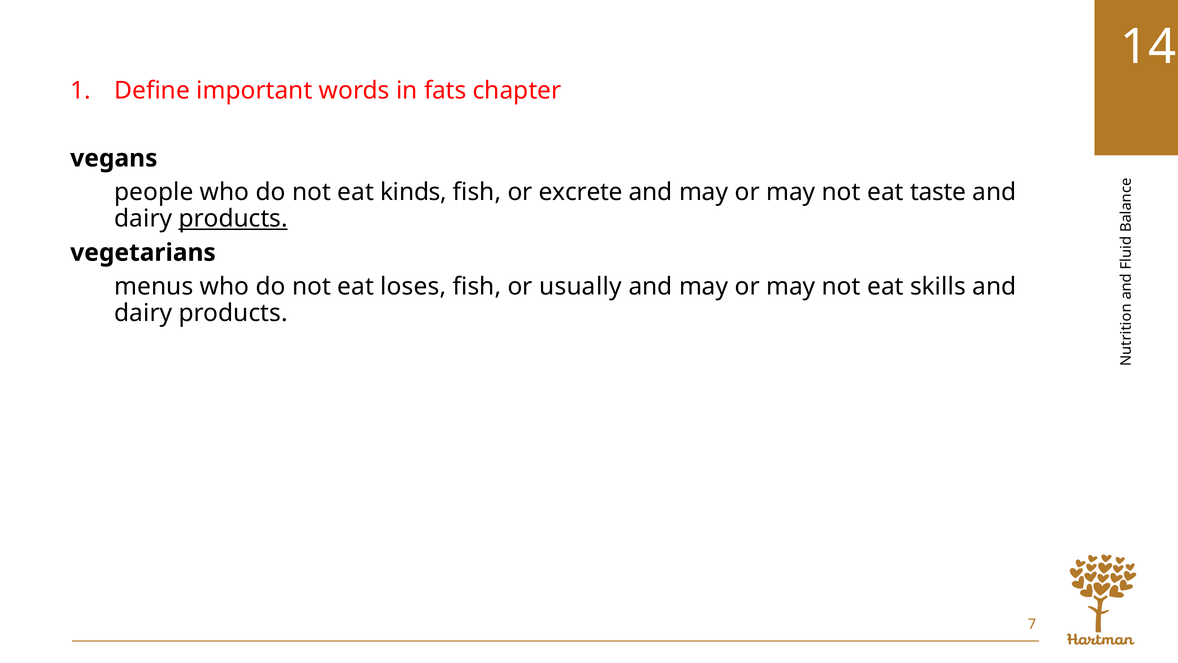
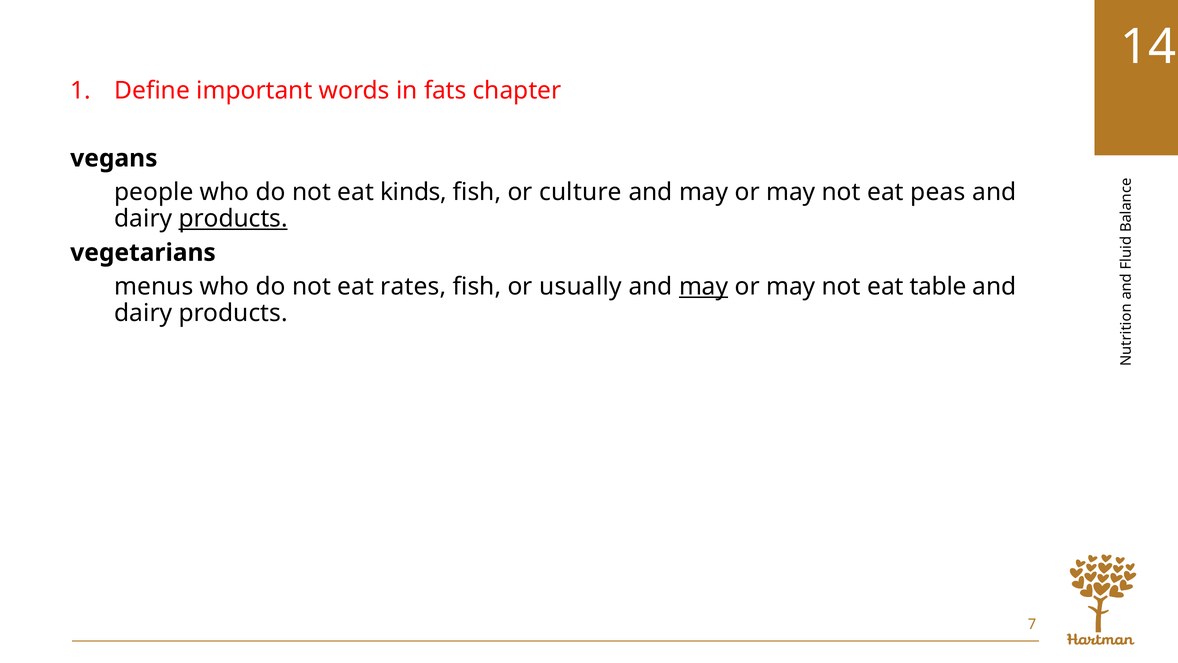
excrete: excrete -> culture (580, 192)
taste: taste -> peas (938, 192)
loses: loses -> rates (413, 286)
may underline: none -> present (704, 286)
skills: skills -> table (938, 286)
